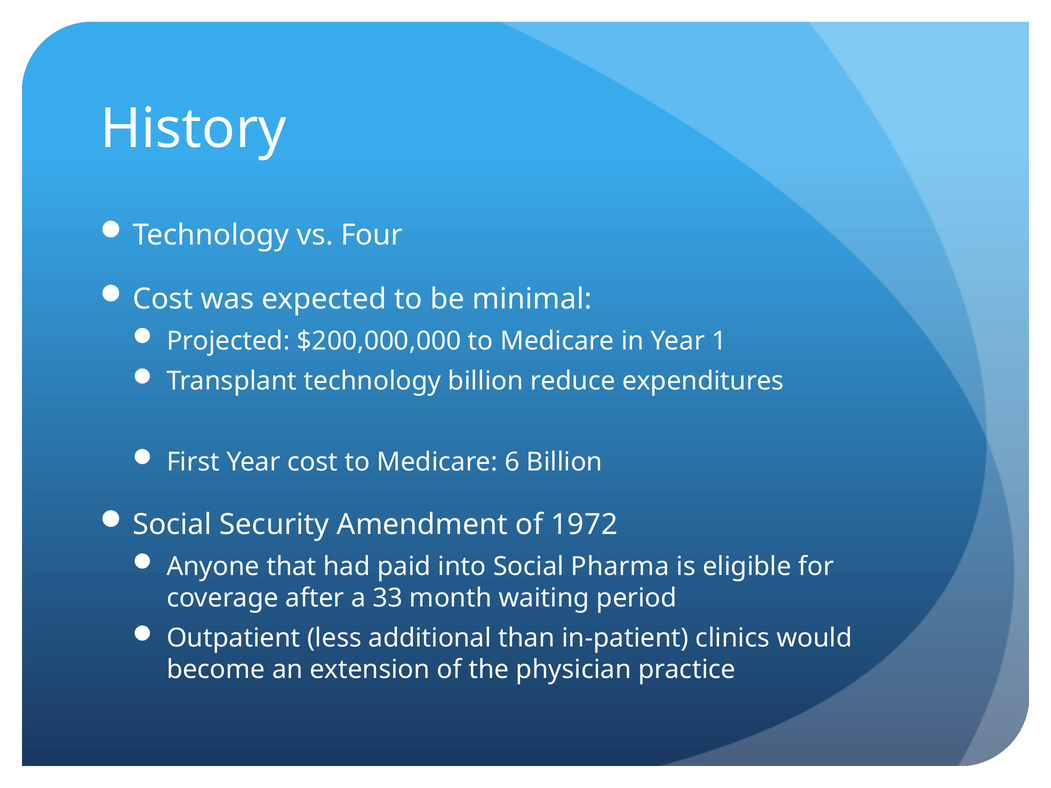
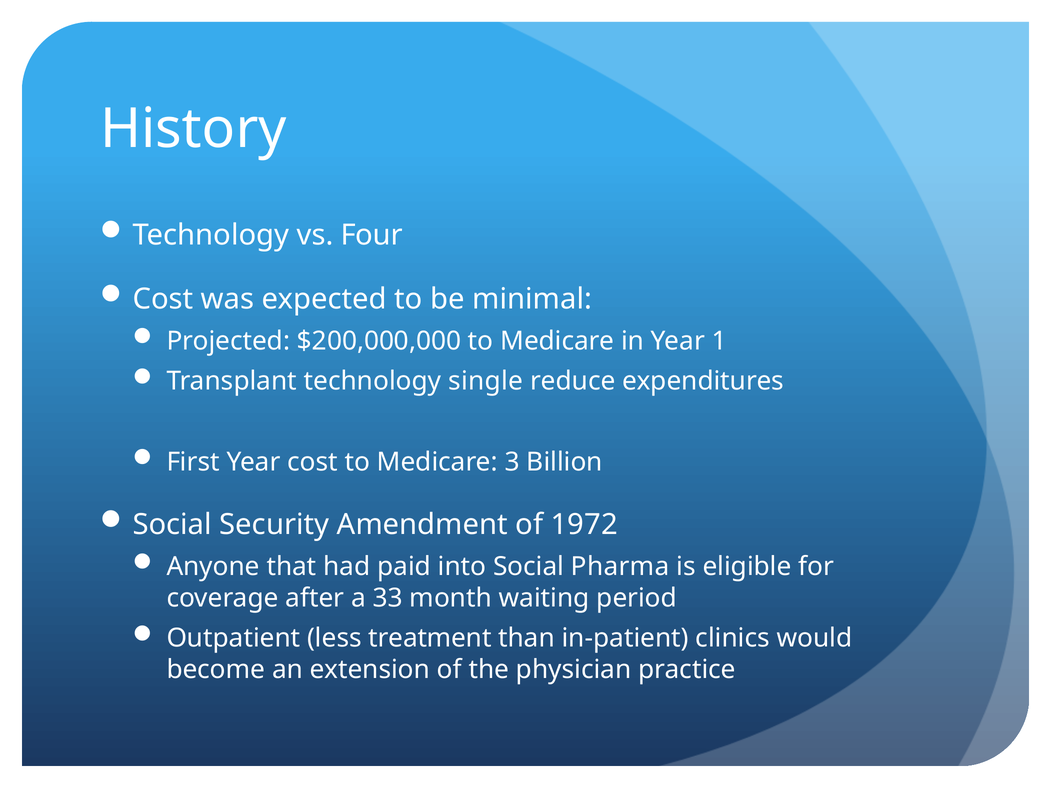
technology billion: billion -> single (486, 381)
6: 6 -> 3 (512, 462)
additional: additional -> treatment (430, 638)
